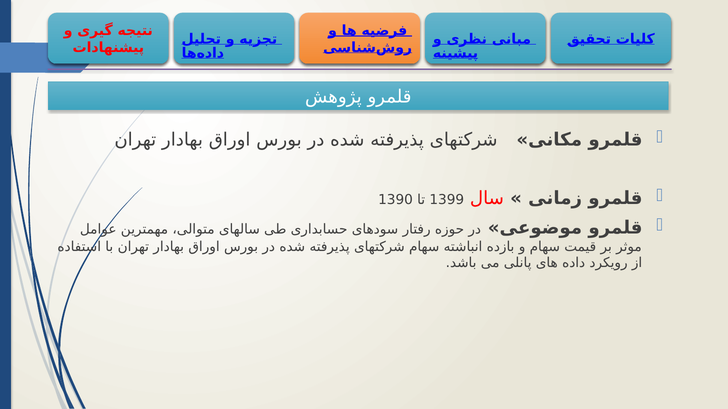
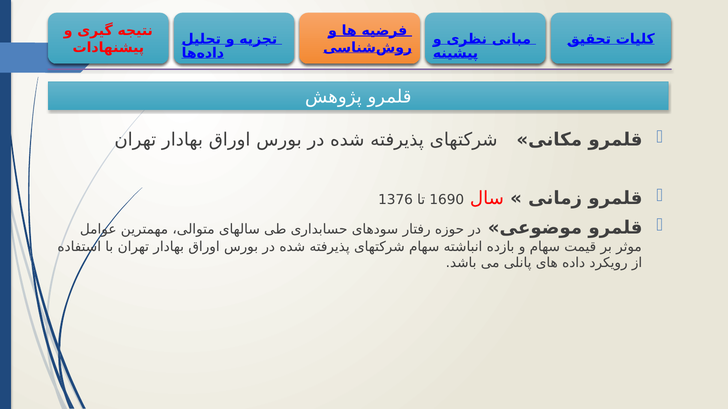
1390: 1390 -> 1376 (396, 200)
1399: 1399 -> 1690 (447, 200)
